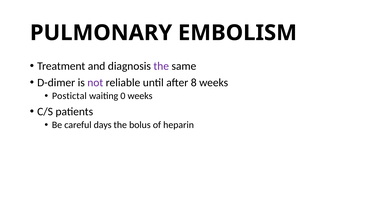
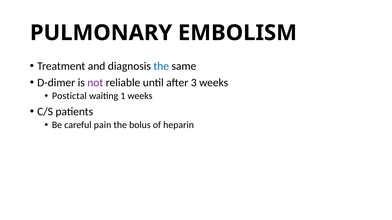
the colour: purple -> blue (161, 66)
8: 8 -> 3 (194, 83)
0: 0 -> 1 (123, 96)
days: days -> pain (103, 125)
